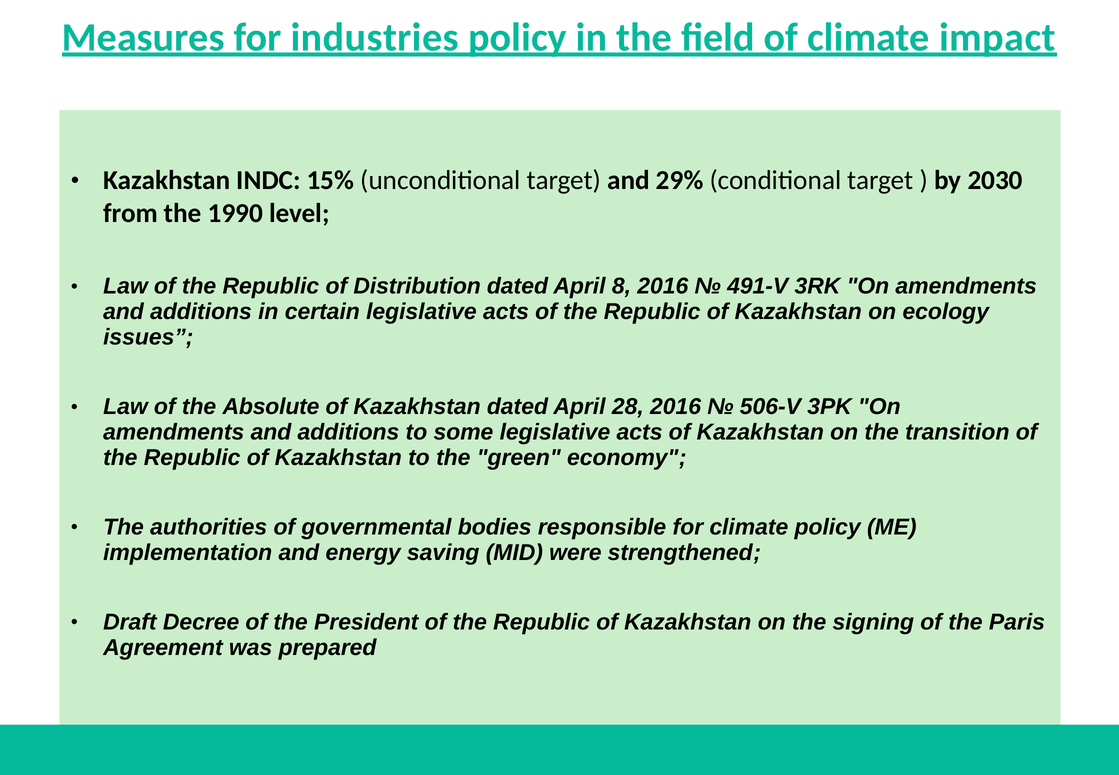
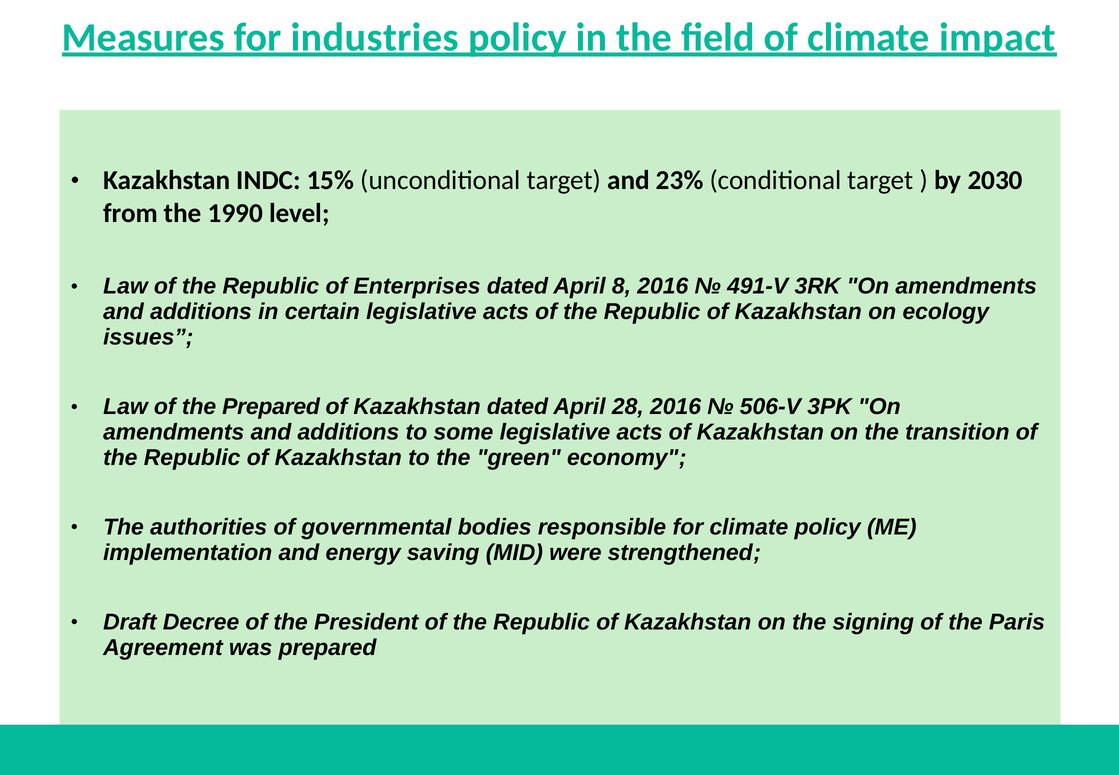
29%: 29% -> 23% (680, 180)
Distribution: Distribution -> Enterprises (417, 286)
the Absolute: Absolute -> Prepared (271, 407)
